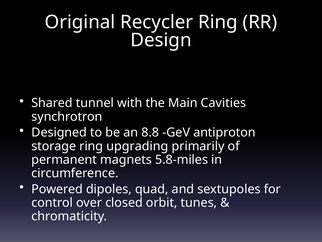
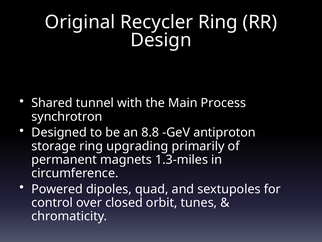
Cavities: Cavities -> Process (223, 103)
5.8-miles: 5.8-miles -> 1.3-miles (182, 159)
